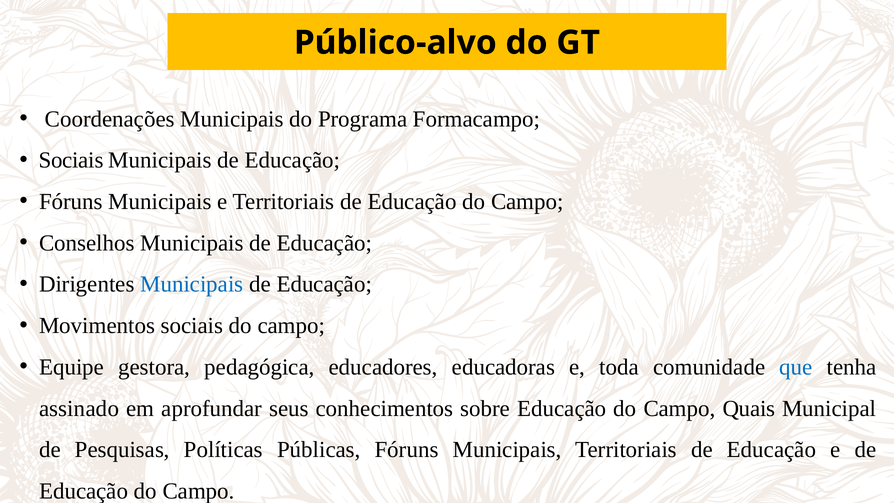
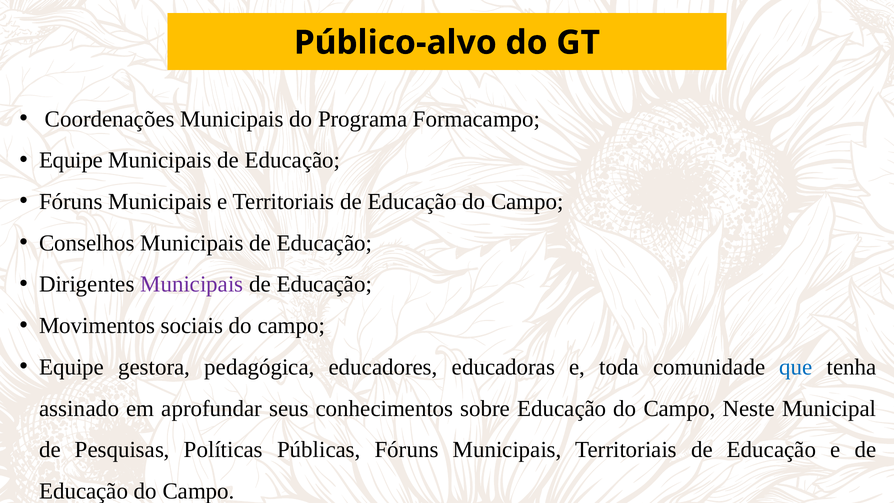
Sociais: Sociais -> Equipe (71, 160)
Municipais colour: blue -> purple (192, 284)
Quais: Quais -> Neste (749, 408)
